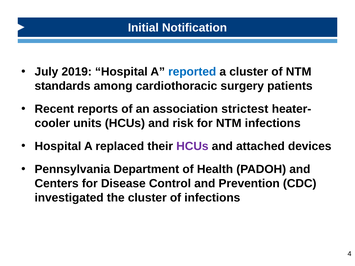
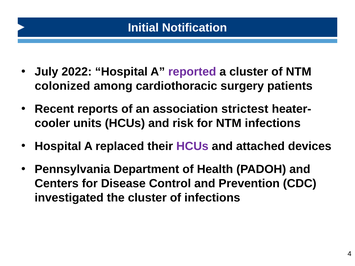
2019: 2019 -> 2022 (77, 72)
reported colour: blue -> purple (192, 72)
standards: standards -> colonized (62, 86)
